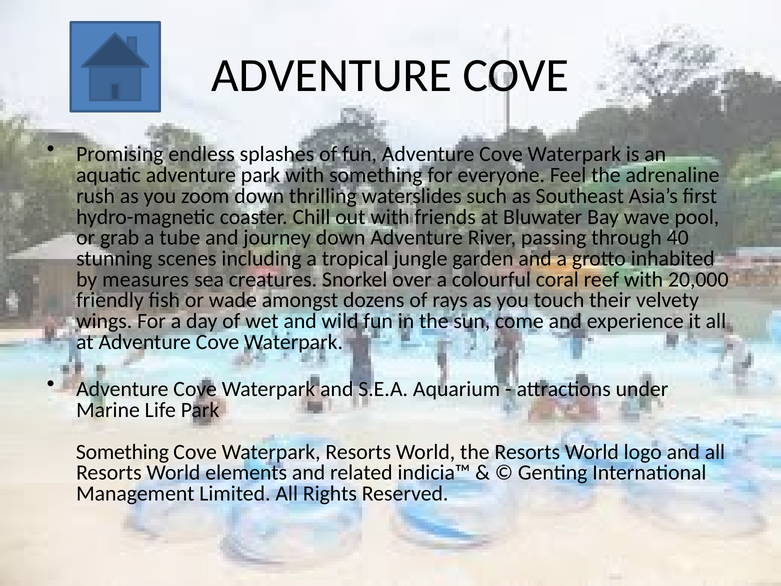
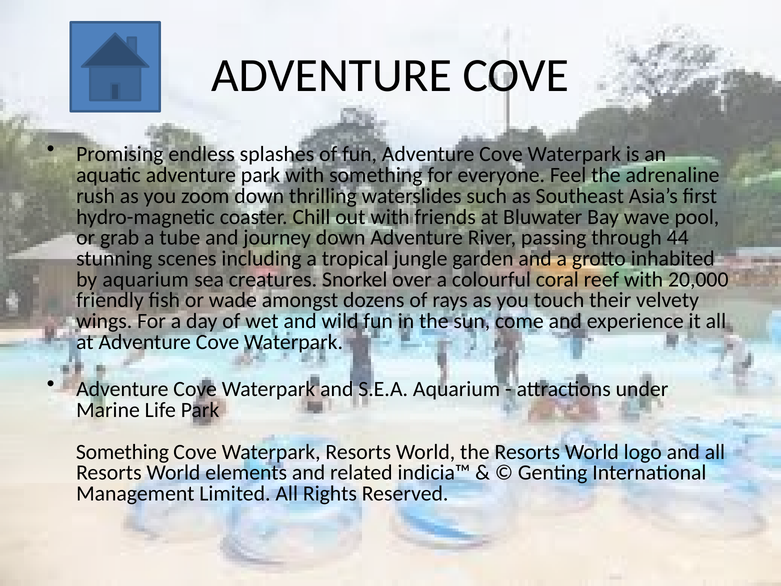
40: 40 -> 44 (678, 238)
by measures: measures -> aquarium (146, 279)
